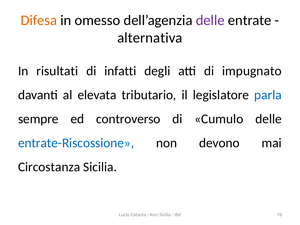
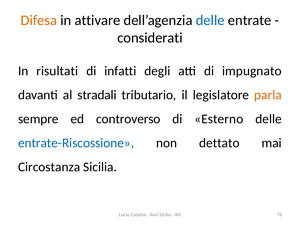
omesso: omesso -> attivare (97, 20)
delle colour: purple -> blue (210, 20)
alternativa: alternativa -> considerati (150, 38)
elevata: elevata -> stradali (97, 95)
parla colour: blue -> orange (268, 95)
Cumulo: Cumulo -> Esterno (219, 119)
devono: devono -> dettato (219, 143)
